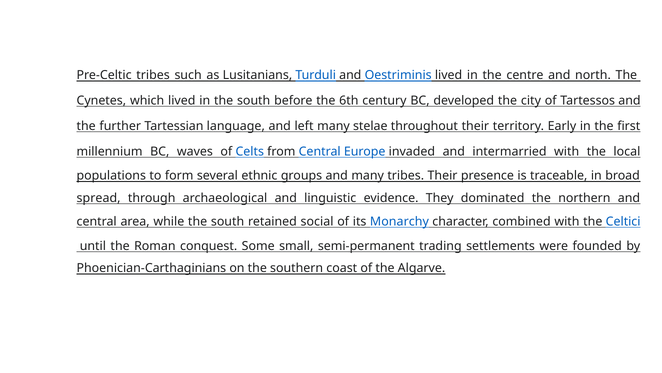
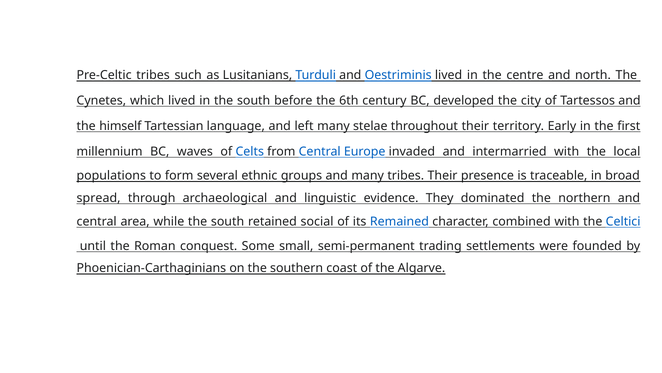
further: further -> himself (120, 126)
Monarchy: Monarchy -> Remained (399, 221)
